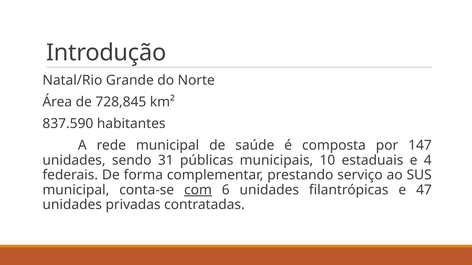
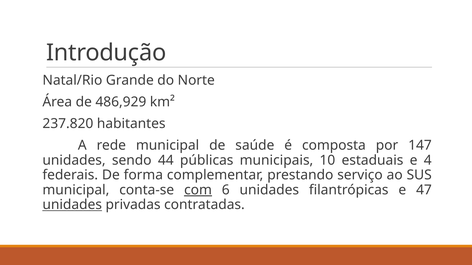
728,845: 728,845 -> 486,929 (121, 102)
837.590: 837.590 -> 237.820 (68, 124)
31: 31 -> 44 (166, 161)
unidades underline: none -> present (72, 205)
